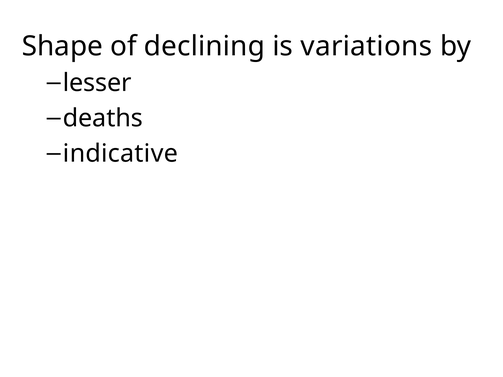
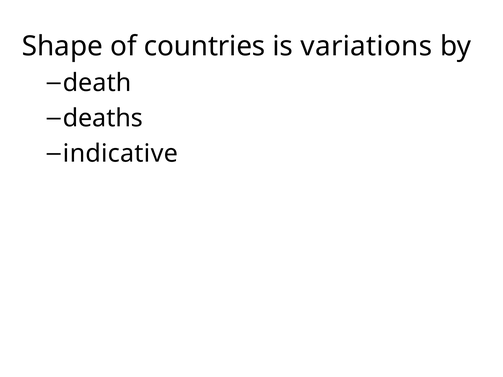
declining: declining -> countries (205, 46)
lesser: lesser -> death (97, 83)
